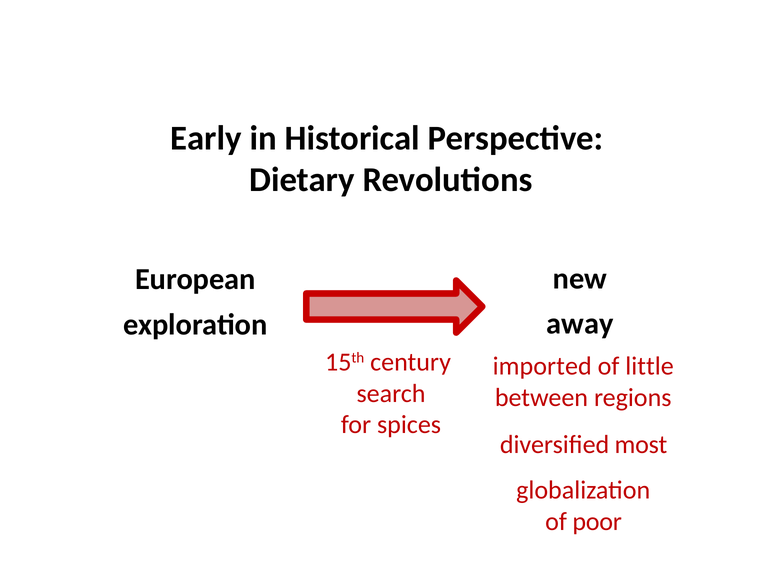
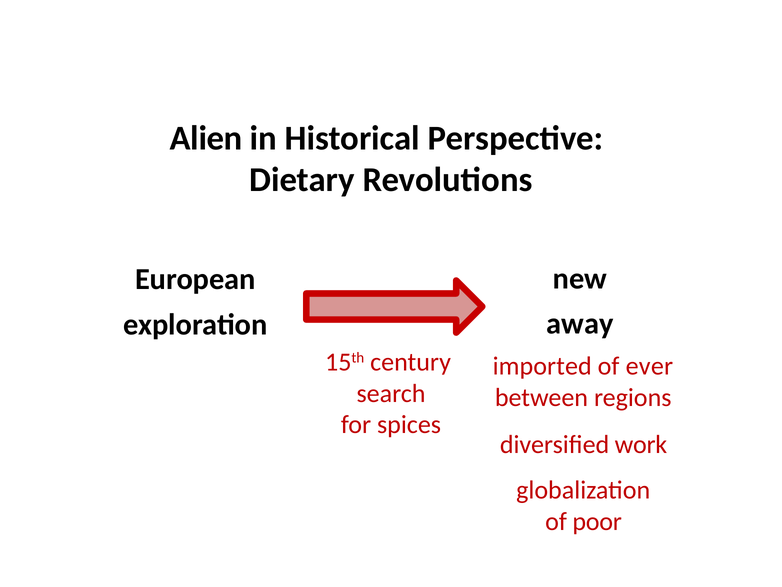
Early: Early -> Alien (206, 138)
little: little -> ever (649, 366)
most: most -> work (641, 444)
